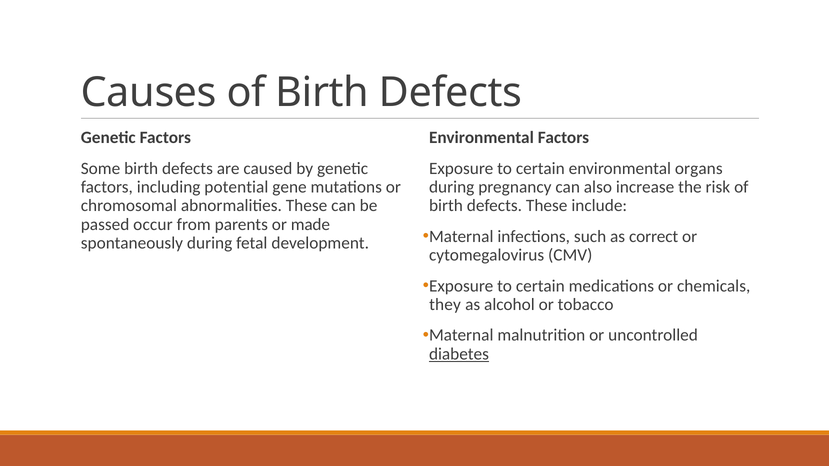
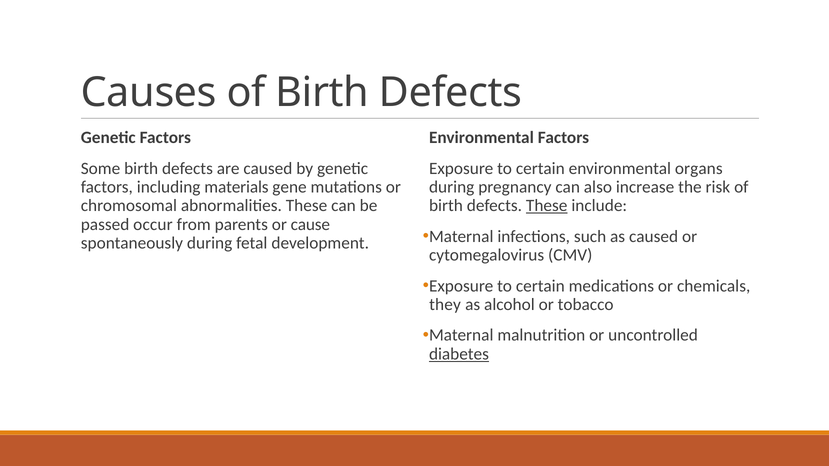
potential: potential -> materials (236, 187)
These underline: none -> present (547, 206)
made: made -> cause (310, 225)
as correct: correct -> caused (654, 237)
